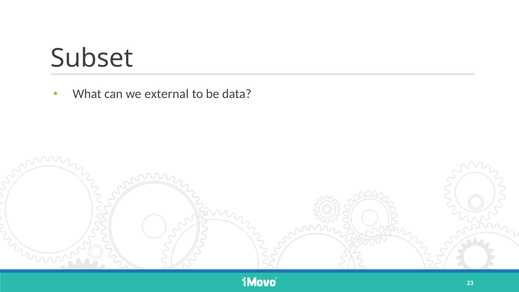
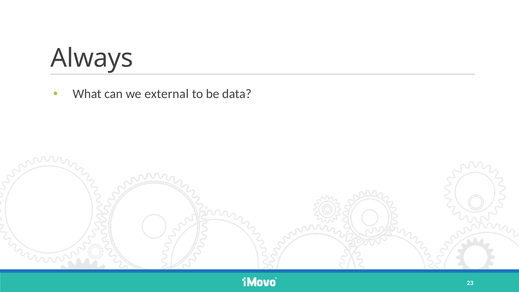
Subset: Subset -> Always (92, 58)
